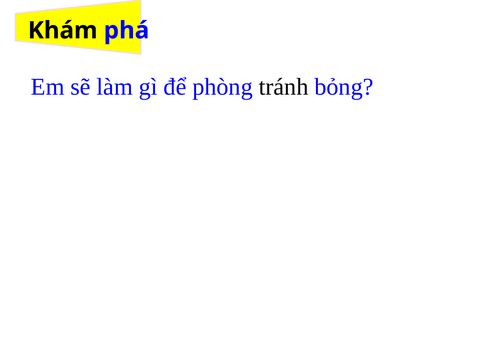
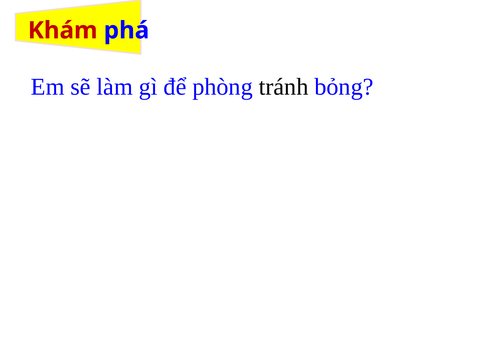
Khám colour: black -> red (63, 30)
